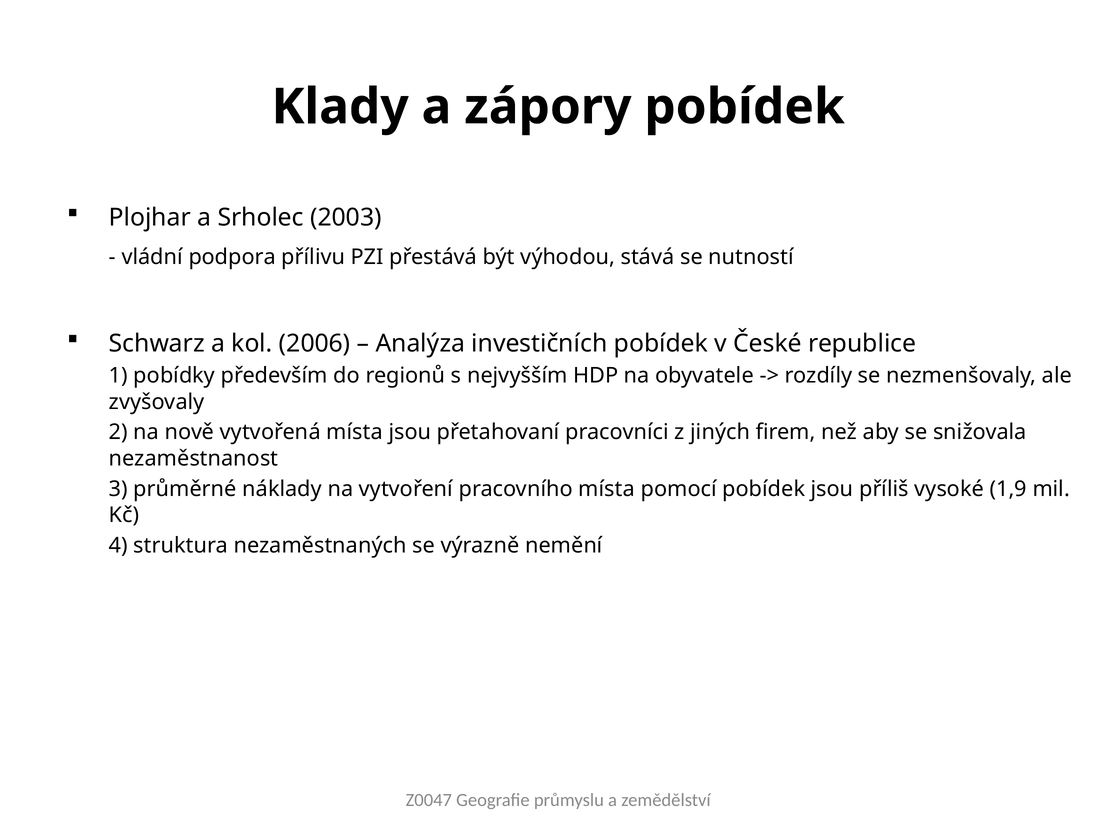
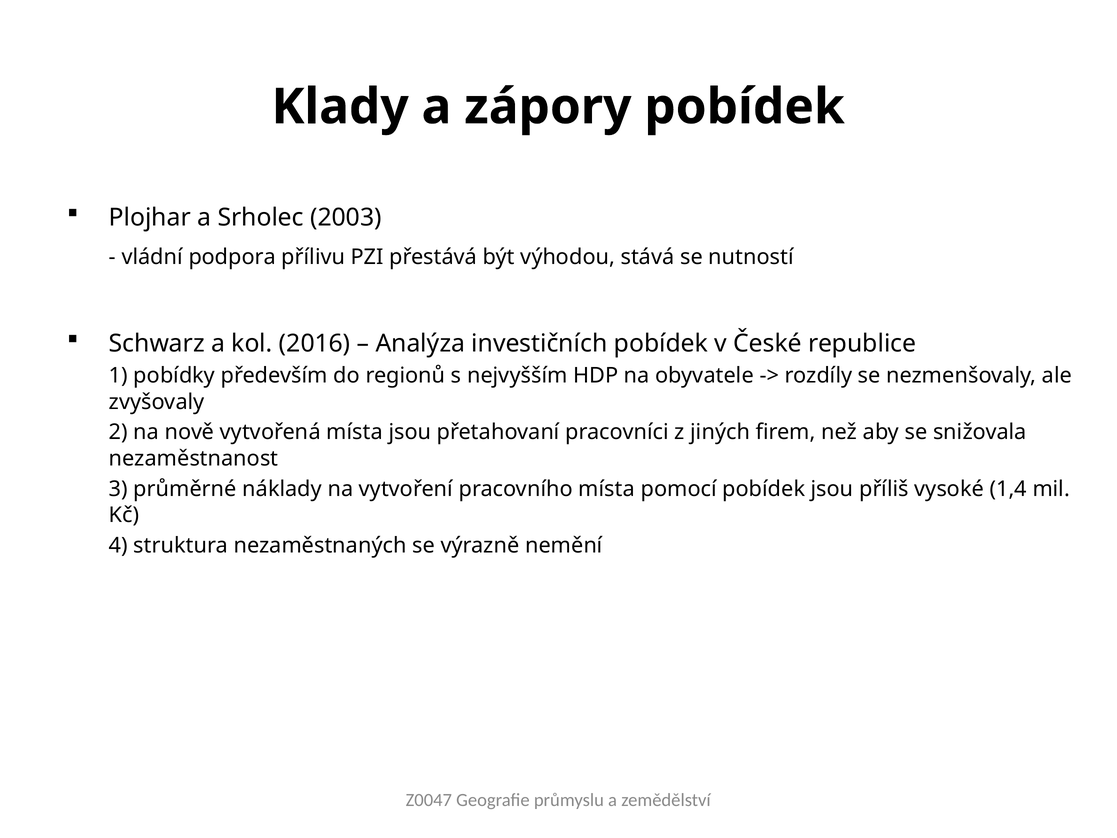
2006: 2006 -> 2016 (315, 344)
1,9: 1,9 -> 1,4 (1008, 489)
